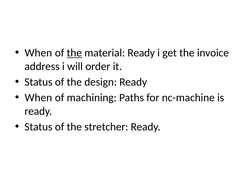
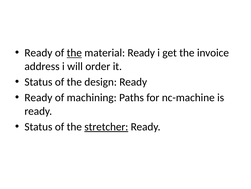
When: When -> Ready (38, 53)
When: When -> Ready (38, 97)
stretcher underline: none -> present (106, 126)
